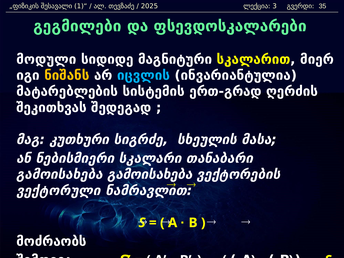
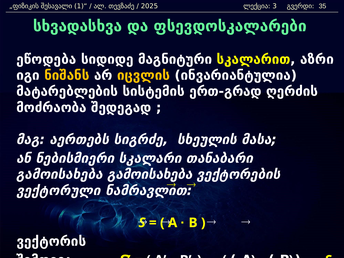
გეგმილები: გეგმილები -> სხვადასხვა (78, 26)
მოდული: მოდული -> ეწოდება (46, 59)
მიერ: მიერ -> აზრი (317, 59)
იცვლის colour: light blue -> yellow (144, 75)
შეკითხვას: შეკითხვას -> მოძრაობა (51, 108)
კუთხური: კუთხური -> აერთებს (79, 140)
მოძრაობს: მოძრაობს -> ვექტორის (51, 241)
